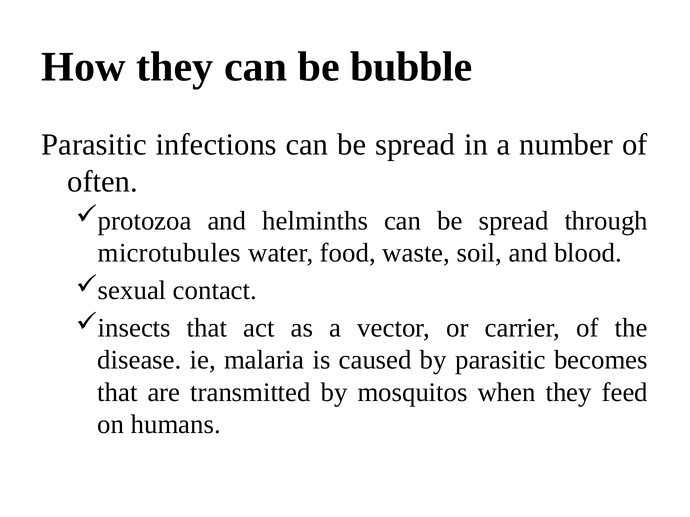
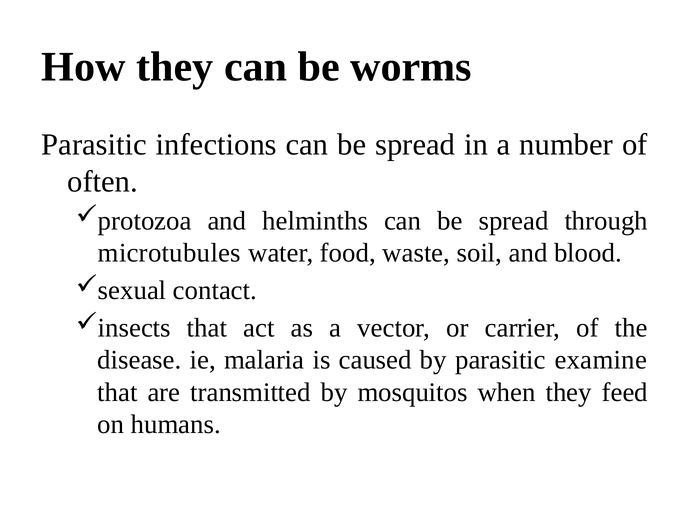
bubble: bubble -> worms (411, 67)
becomes: becomes -> examine (601, 360)
